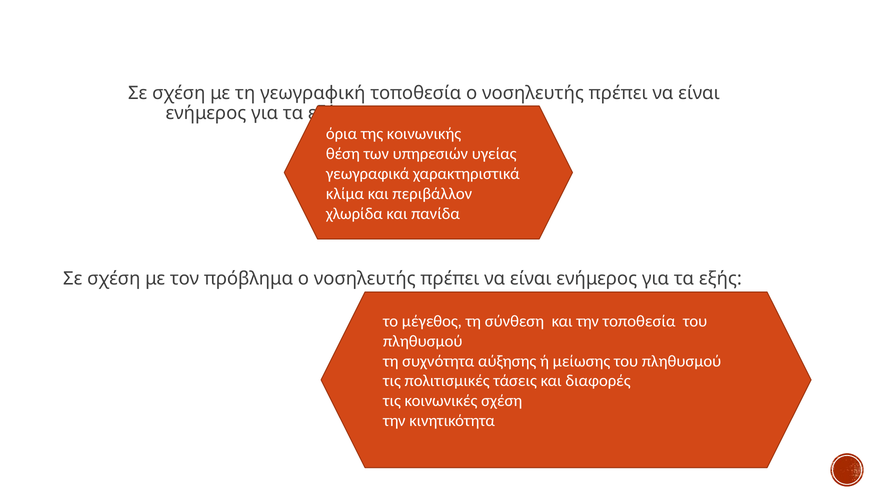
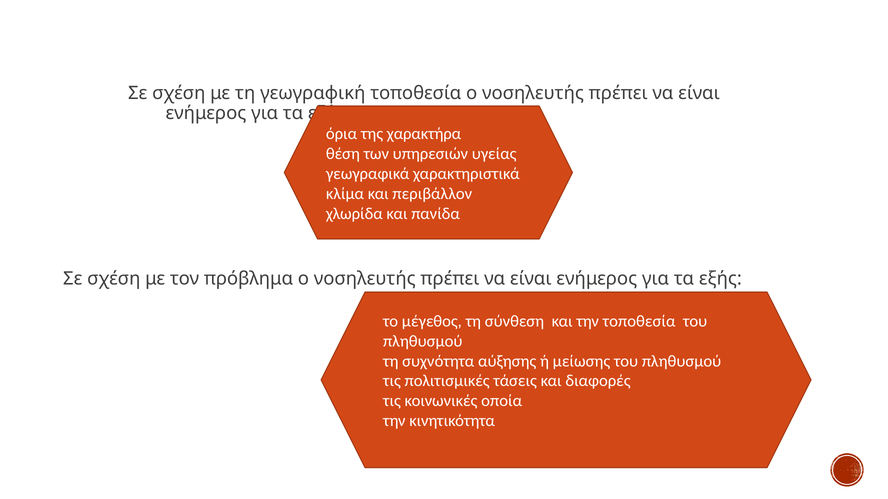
κοινωνικής: κοινωνικής -> χαρακτήρα (424, 134)
κοινωνικές σχέση: σχέση -> οποία (502, 401)
